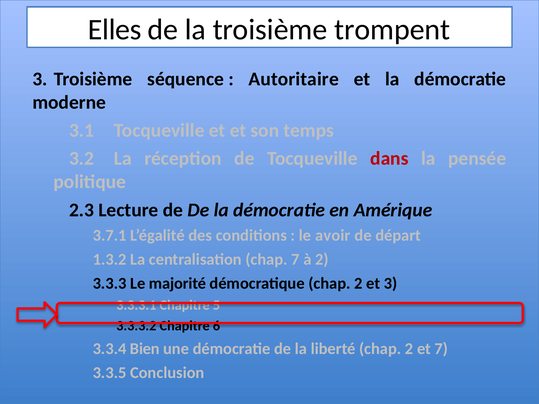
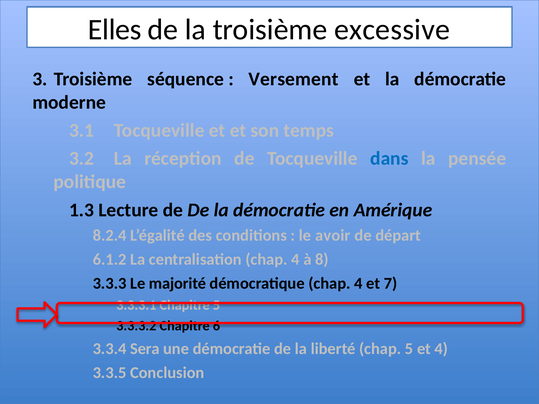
trompent: trompent -> excessive (392, 30)
Autoritaire: Autoritaire -> Versement (294, 79)
dans colour: red -> blue (389, 159)
2.3: 2.3 -> 1.3 (82, 210)
3.7.1: 3.7.1 -> 8.2.4 (110, 236)
1.3.2: 1.3.2 -> 6.1.2 (110, 260)
centralisation chap 7: 7 -> 4 (295, 260)
à 2: 2 -> 8 (322, 260)
démocratique chap 2: 2 -> 4 (358, 284)
et 3: 3 -> 7 (391, 284)
Bien: Bien -> Sera (145, 349)
liberté chap 2: 2 -> 5 (409, 349)
et 7: 7 -> 4 (441, 349)
